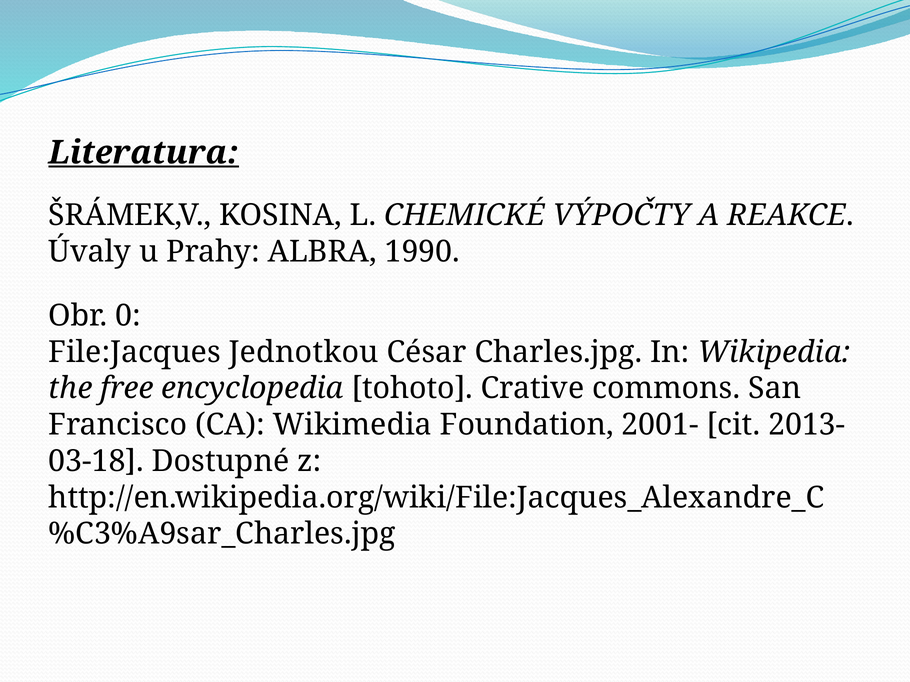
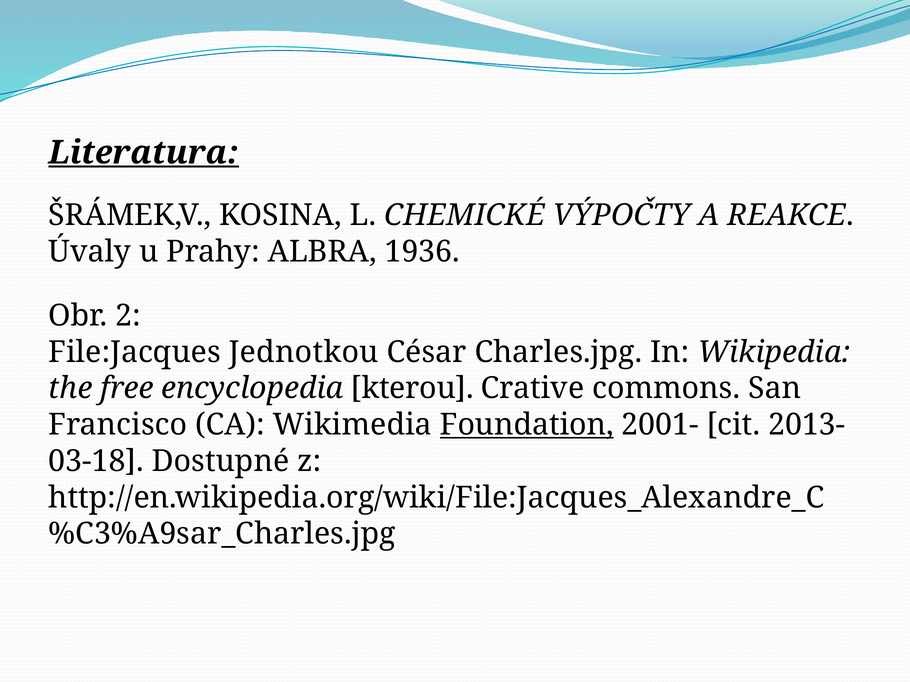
1990: 1990 -> 1936 (422, 252)
0: 0 -> 2 (128, 316)
tohoto: tohoto -> kterou (412, 389)
Foundation underline: none -> present (527, 425)
